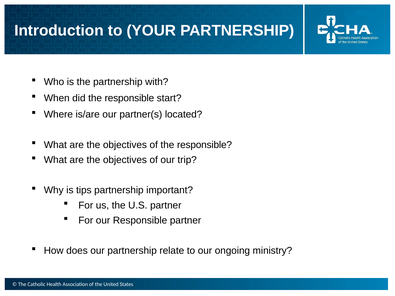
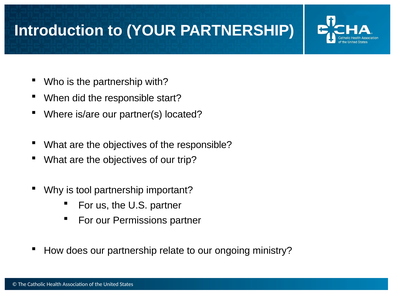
tips: tips -> tool (84, 190)
our Responsible: Responsible -> Permissions (140, 221)
